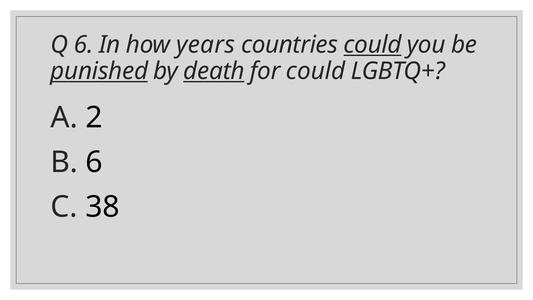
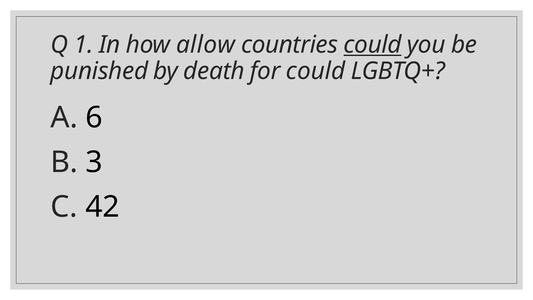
Q 6: 6 -> 1 (84, 45)
years: years -> allow (206, 45)
punished underline: present -> none (99, 71)
death underline: present -> none (214, 71)
2: 2 -> 6 (94, 118)
6: 6 -> 3 (94, 162)
38: 38 -> 42 (103, 207)
